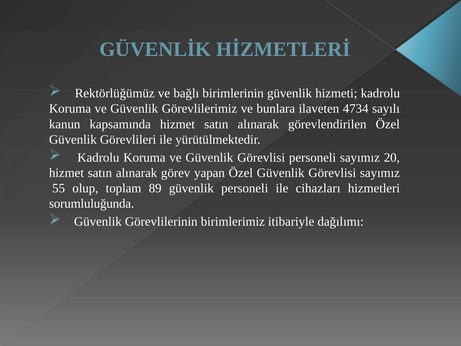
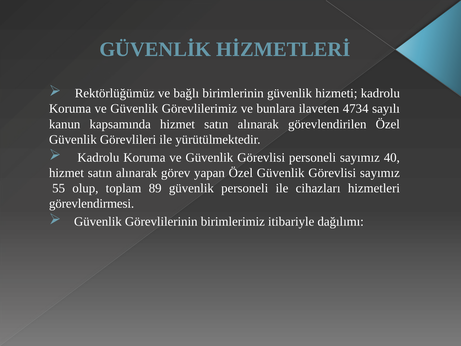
20: 20 -> 40 (392, 157)
sorumluluğunda: sorumluluğunda -> görevlendirmesi (92, 204)
